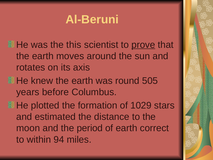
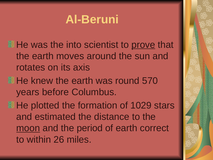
this: this -> into (74, 45)
505: 505 -> 570 (150, 81)
moon underline: none -> present (28, 128)
94: 94 -> 26 (59, 139)
